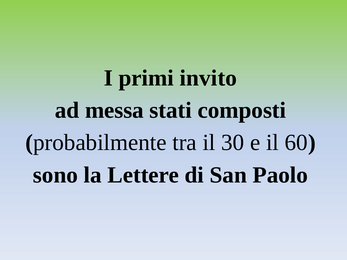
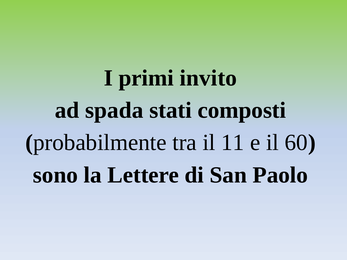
messa: messa -> spada (114, 110)
30: 30 -> 11 (233, 143)
